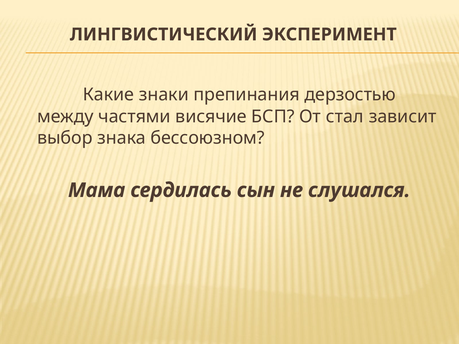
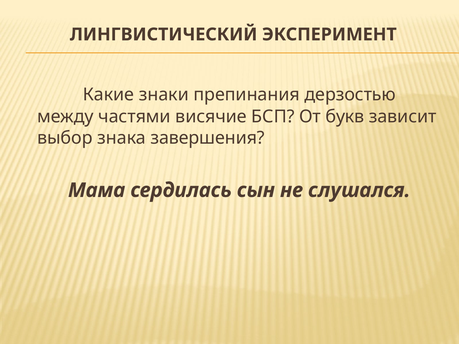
стал: стал -> букв (345, 117)
бессоюзном: бессоюзном -> завершения (208, 138)
